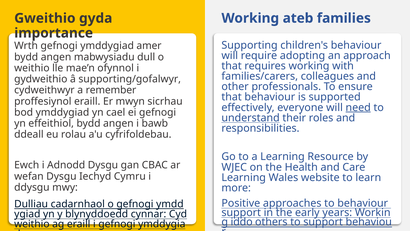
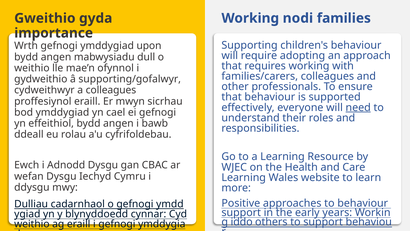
ateb: ateb -> nodi (298, 18)
amer: amer -> upon (149, 46)
a remember: remember -> colleagues (111, 90)
understand underline: present -> none (251, 118)
